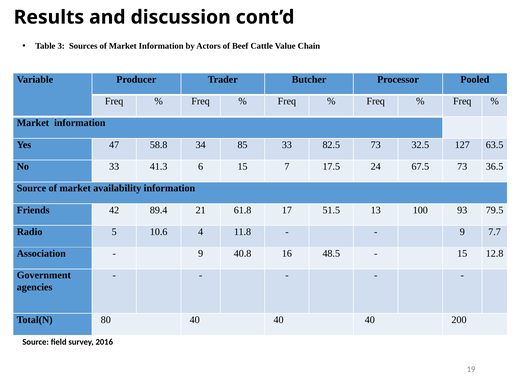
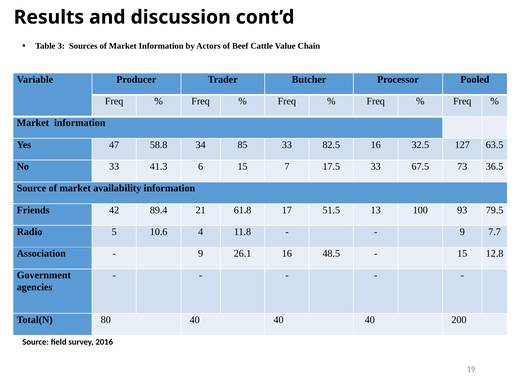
82.5 73: 73 -> 16 (376, 145)
17.5 24: 24 -> 33 (376, 167)
40.8: 40.8 -> 26.1 (243, 254)
